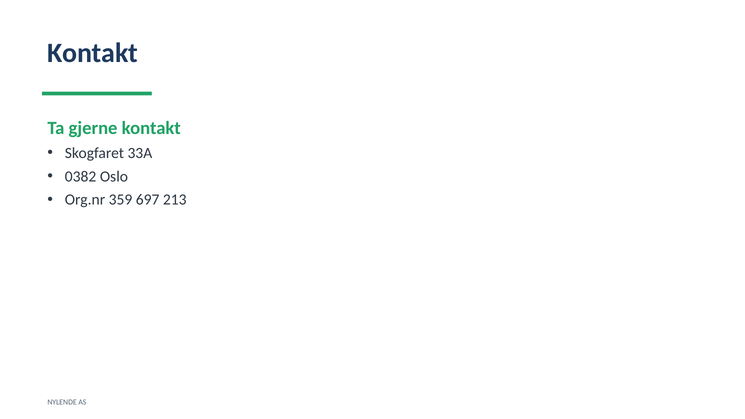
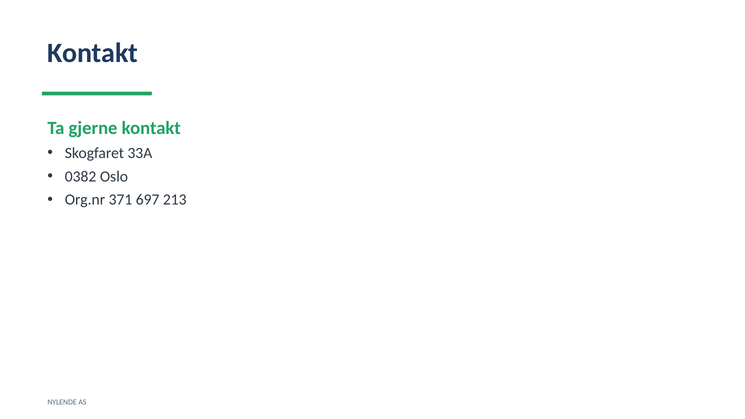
359: 359 -> 371 (120, 200)
